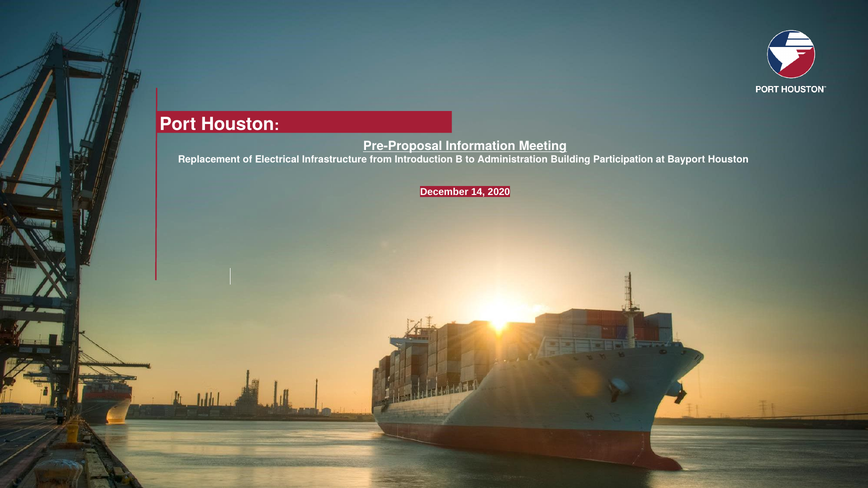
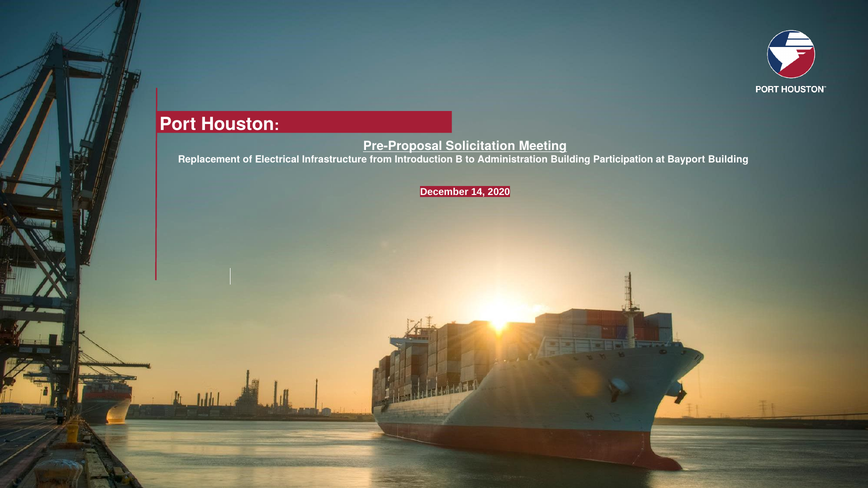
Information: Information -> Solicitation (480, 146)
Bayport Houston: Houston -> Building (728, 159)
